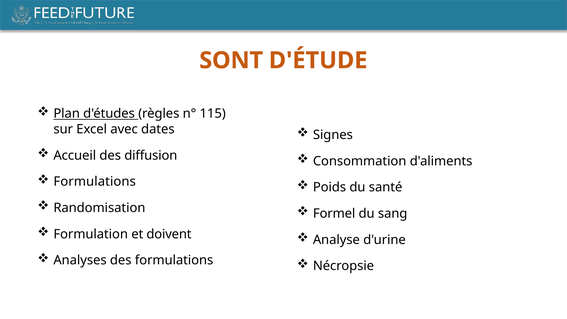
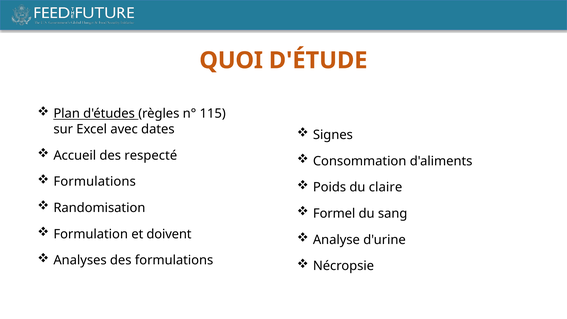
SONT: SONT -> QUOI (231, 60)
diffusion: diffusion -> respecté (151, 155)
santé: santé -> claire (386, 187)
